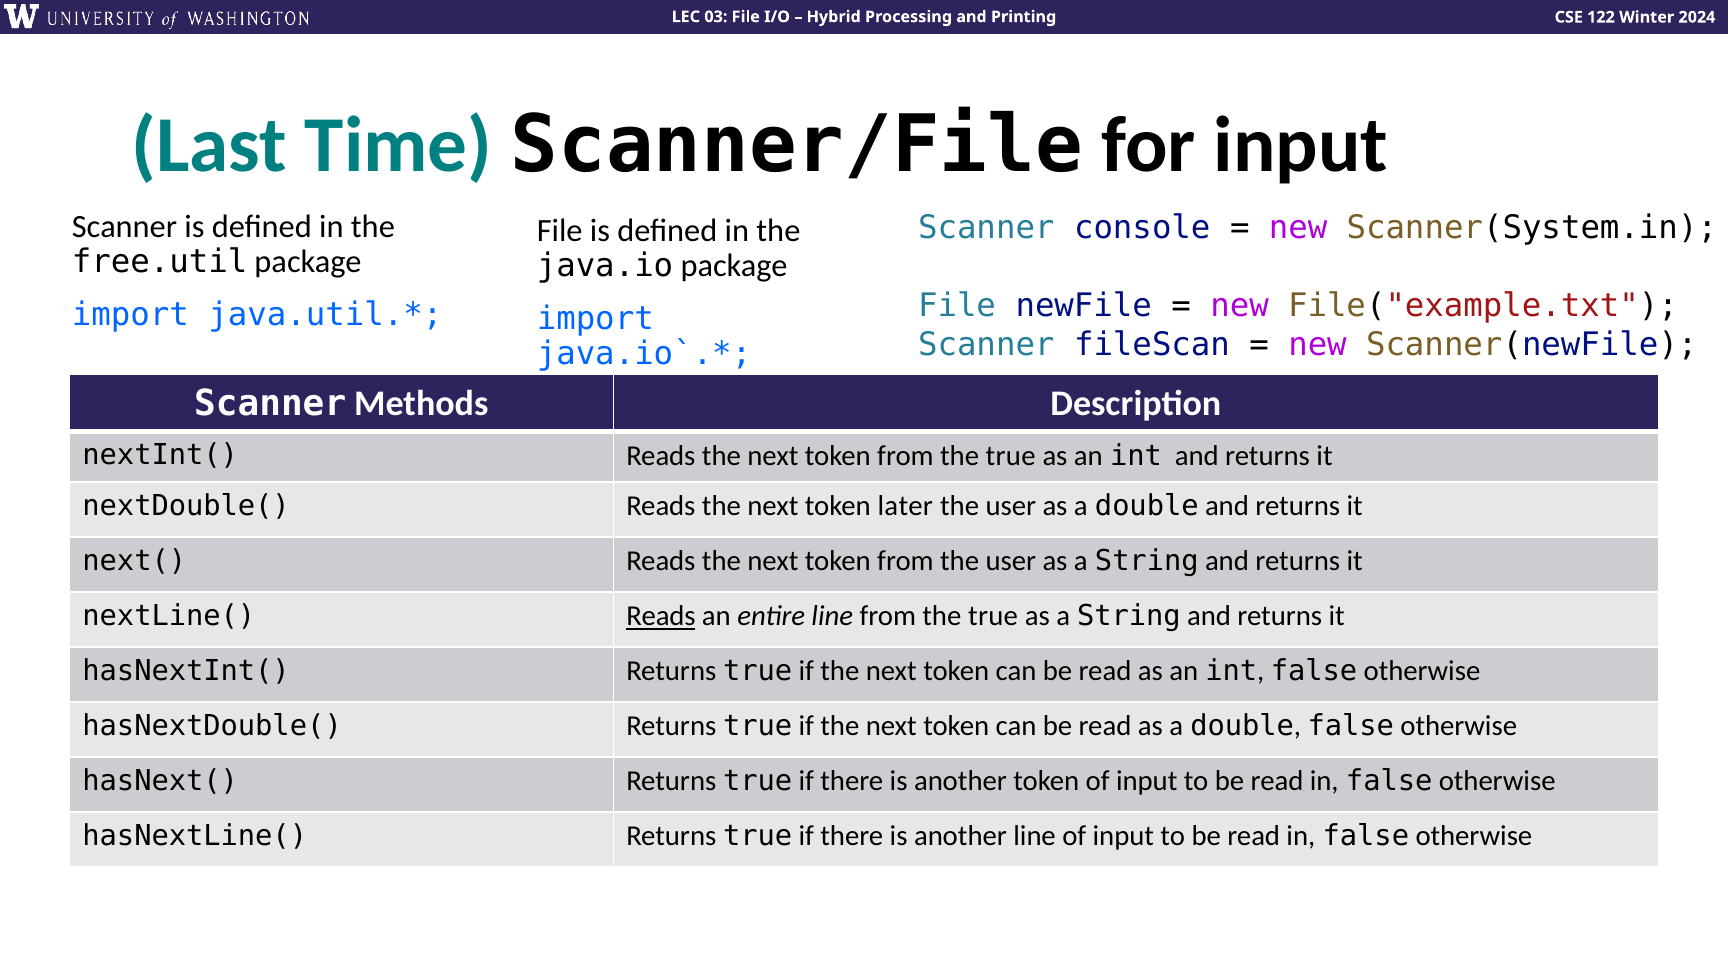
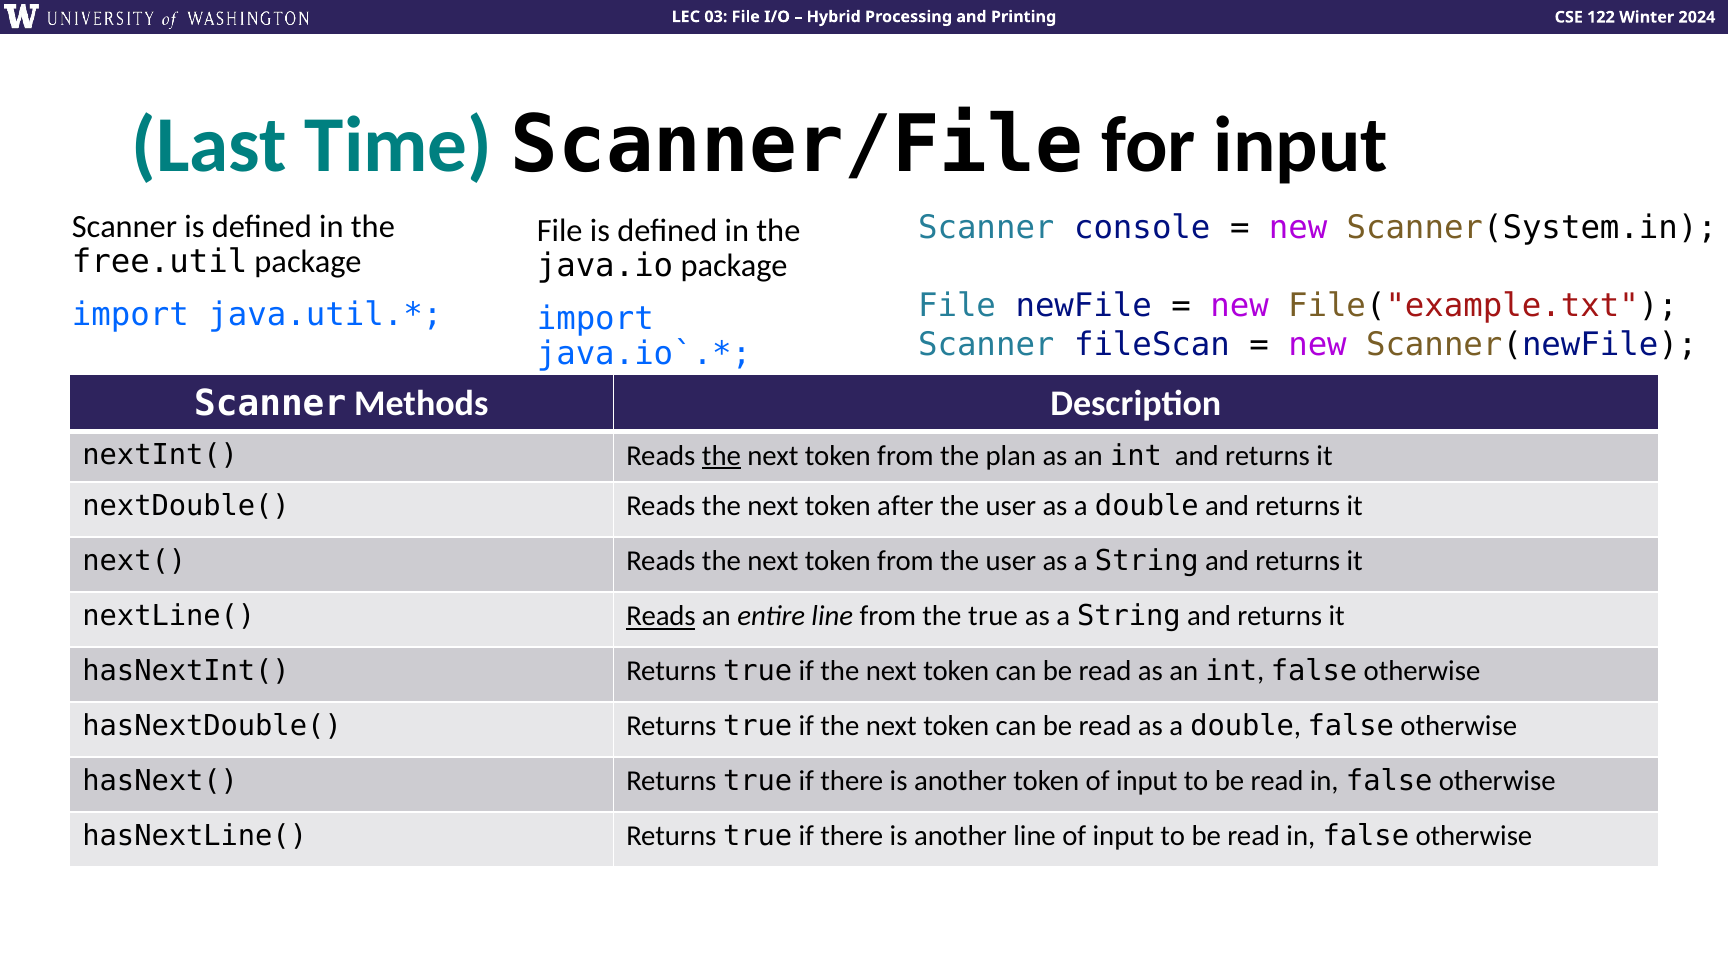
the underline: none -> present (721, 456)
token from the true: true -> plan (1011, 456)
later: later -> after (905, 506)
